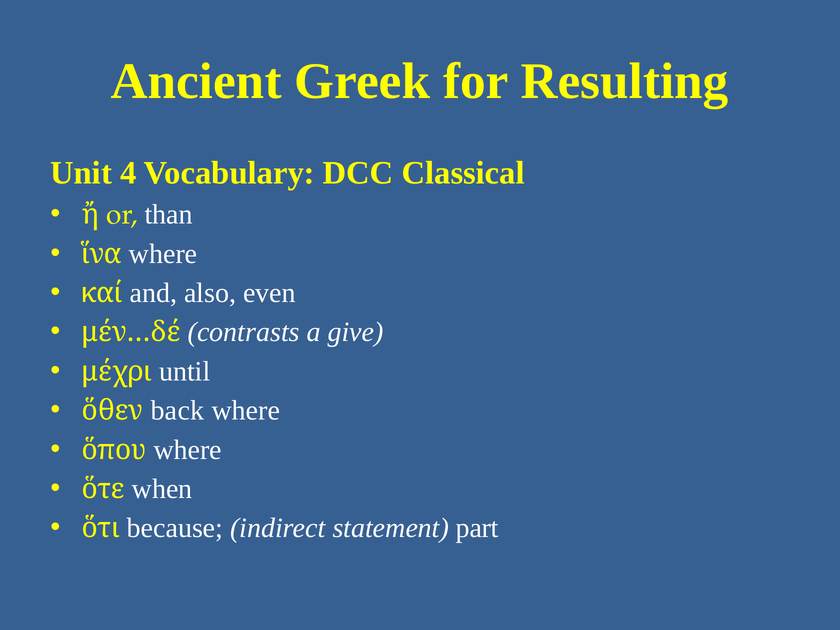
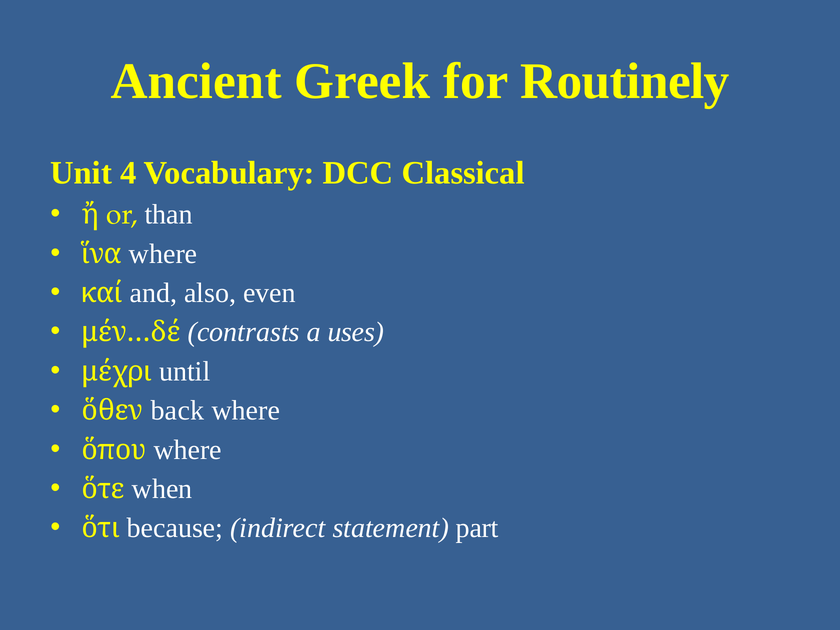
Resulting: Resulting -> Routinely (625, 81)
give: give -> uses (356, 332)
